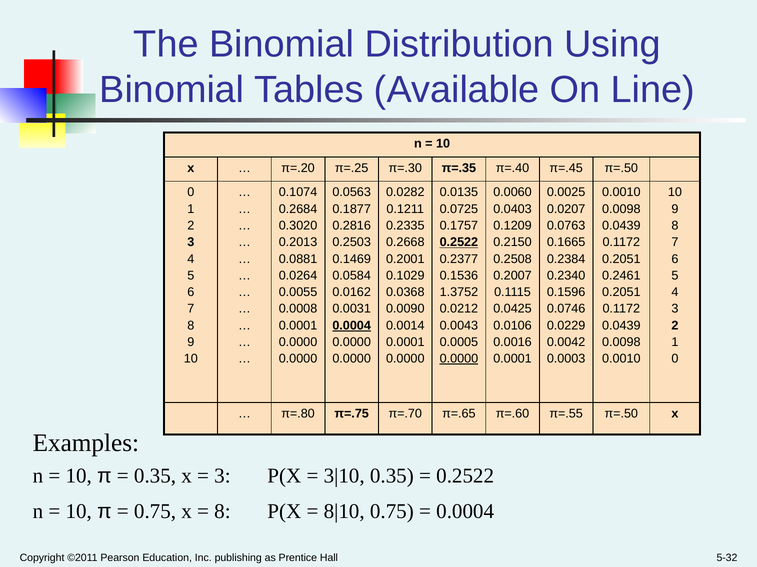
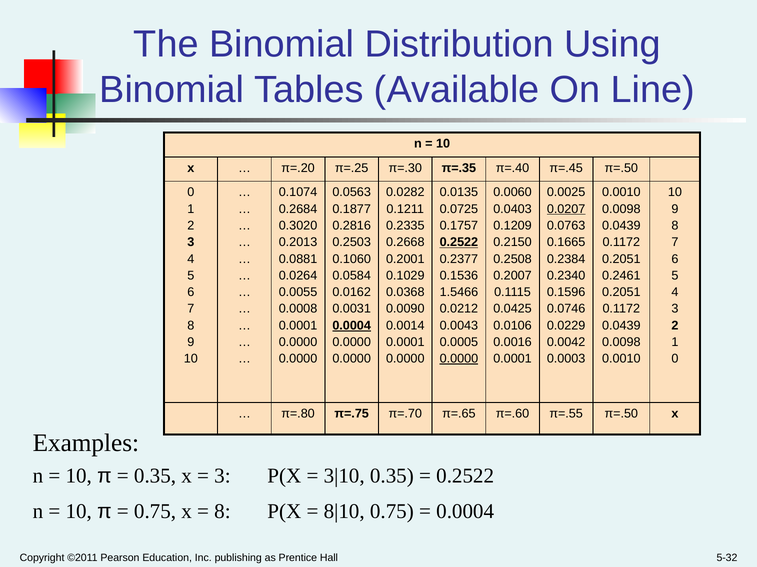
0.0207 underline: none -> present (566, 209)
0.1469: 0.1469 -> 0.1060 (352, 259)
1.3752: 1.3752 -> 1.5466 (459, 293)
